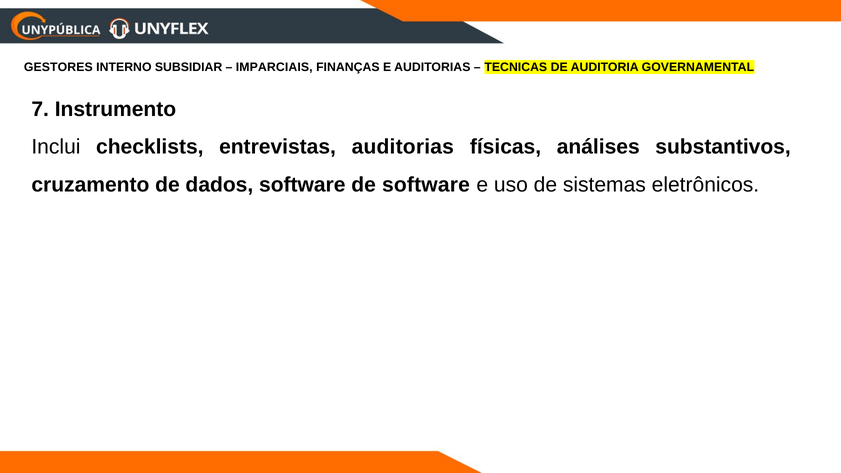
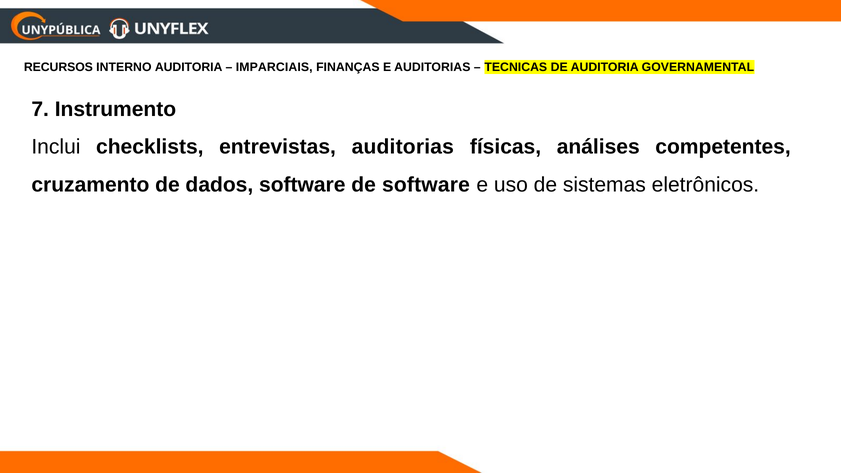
GESTORES: GESTORES -> RECURSOS (58, 67)
INTERNO SUBSIDIAR: SUBSIDIAR -> AUDITORIA (189, 67)
substantivos: substantivos -> competentes (723, 147)
